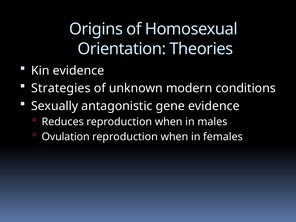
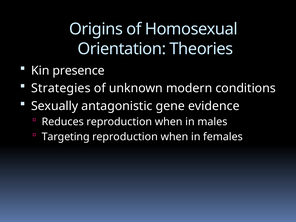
Kin evidence: evidence -> presence (79, 71)
Ovulation: Ovulation -> Targeting (66, 137)
